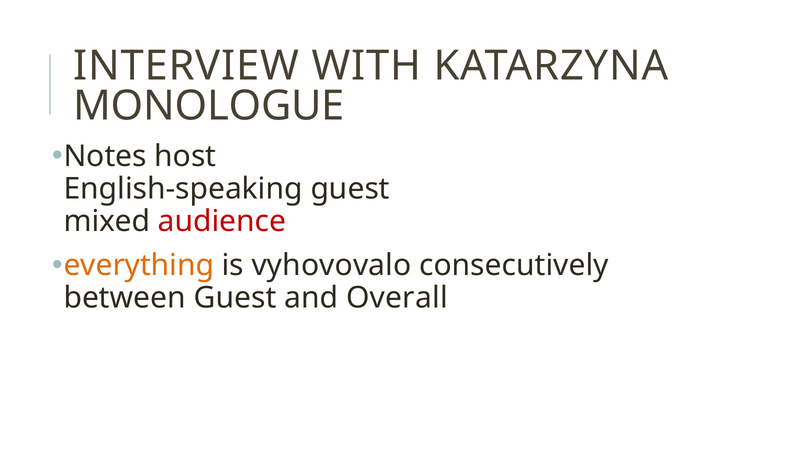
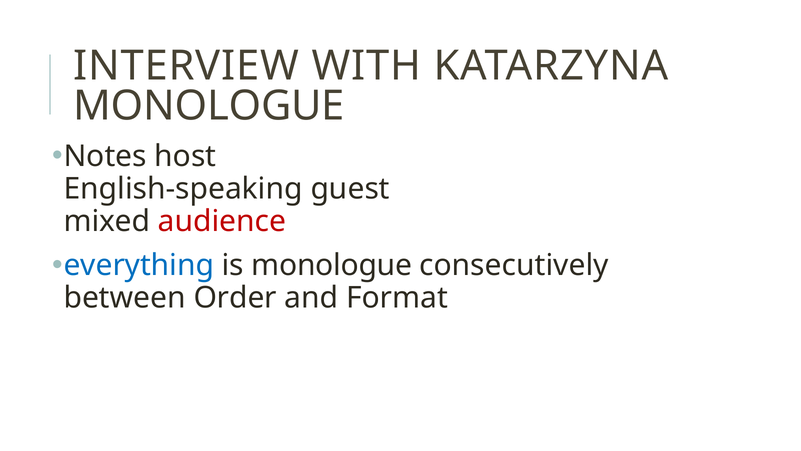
everything colour: orange -> blue (139, 265)
is vyhovovalo: vyhovovalo -> monologue (332, 265)
between Guest: Guest -> Order (235, 297)
Overall: Overall -> Format (397, 297)
